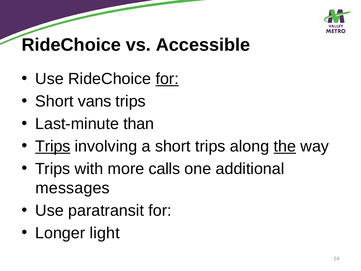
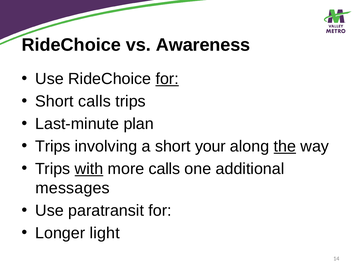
Accessible: Accessible -> Awareness (203, 45)
Short vans: vans -> calls (94, 101)
than: than -> plan (139, 124)
Trips underline: present -> none (53, 146)
short trips: trips -> your (210, 146)
with underline: none -> present (89, 169)
